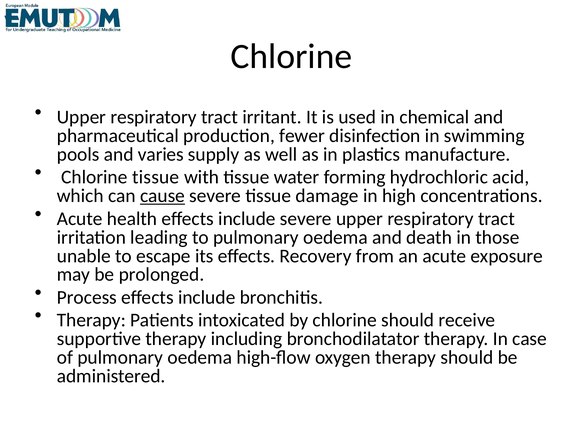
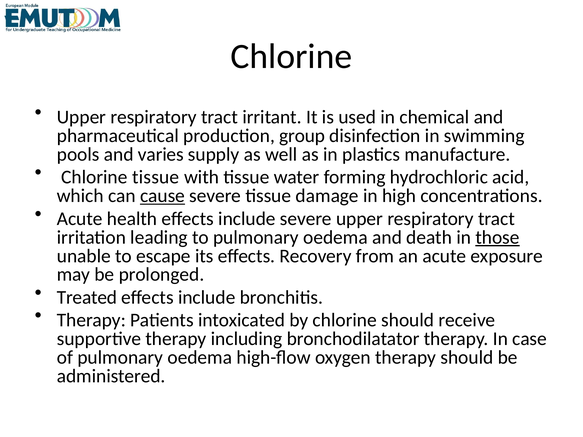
fewer: fewer -> group (302, 136)
those underline: none -> present (497, 237)
Process: Process -> Treated (87, 298)
